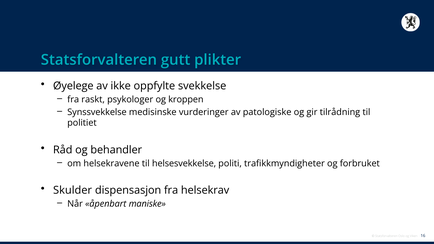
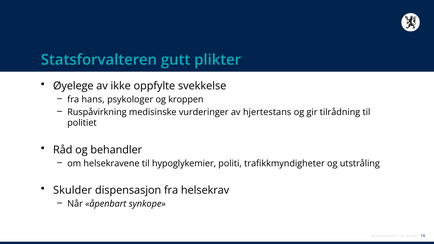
raskt: raskt -> hans (93, 100)
Synssvekkelse: Synssvekkelse -> Ruspåvirkning (97, 112)
patologiske: patologiske -> hjertestans (267, 112)
helsesvekkelse: helsesvekkelse -> hypoglykemier (184, 164)
forbruket: forbruket -> utstråling (360, 164)
maniske: maniske -> synkope (147, 204)
